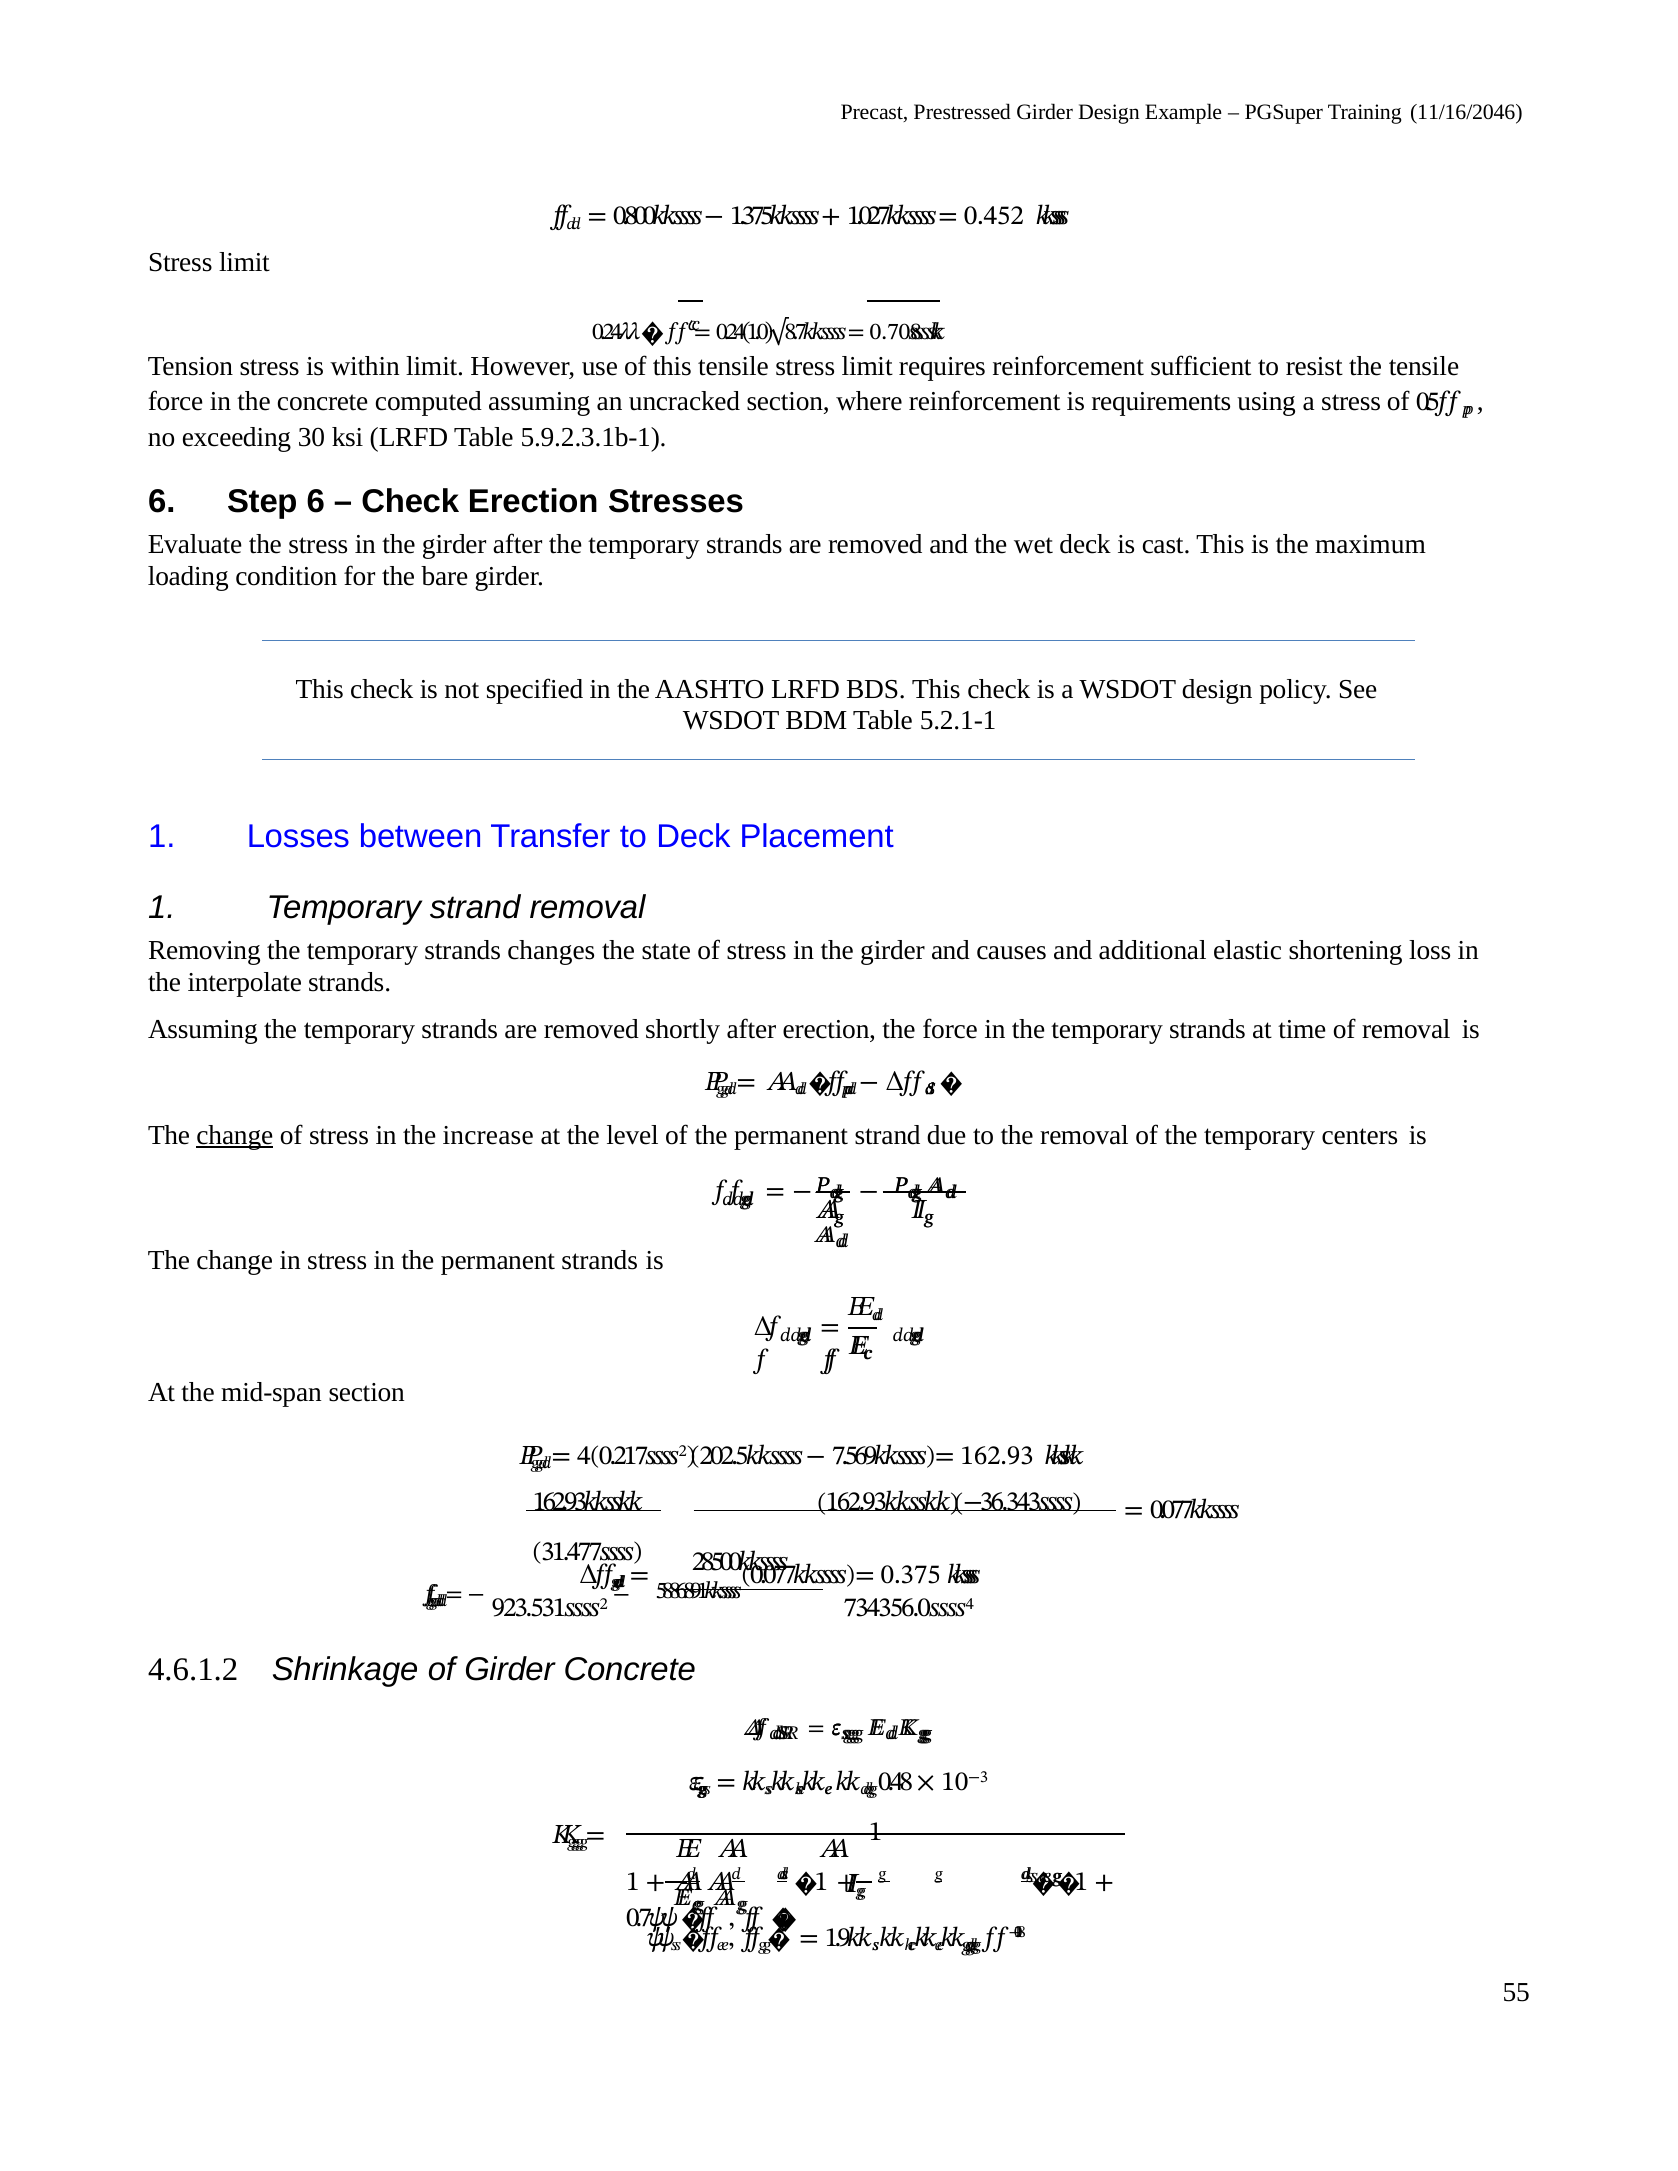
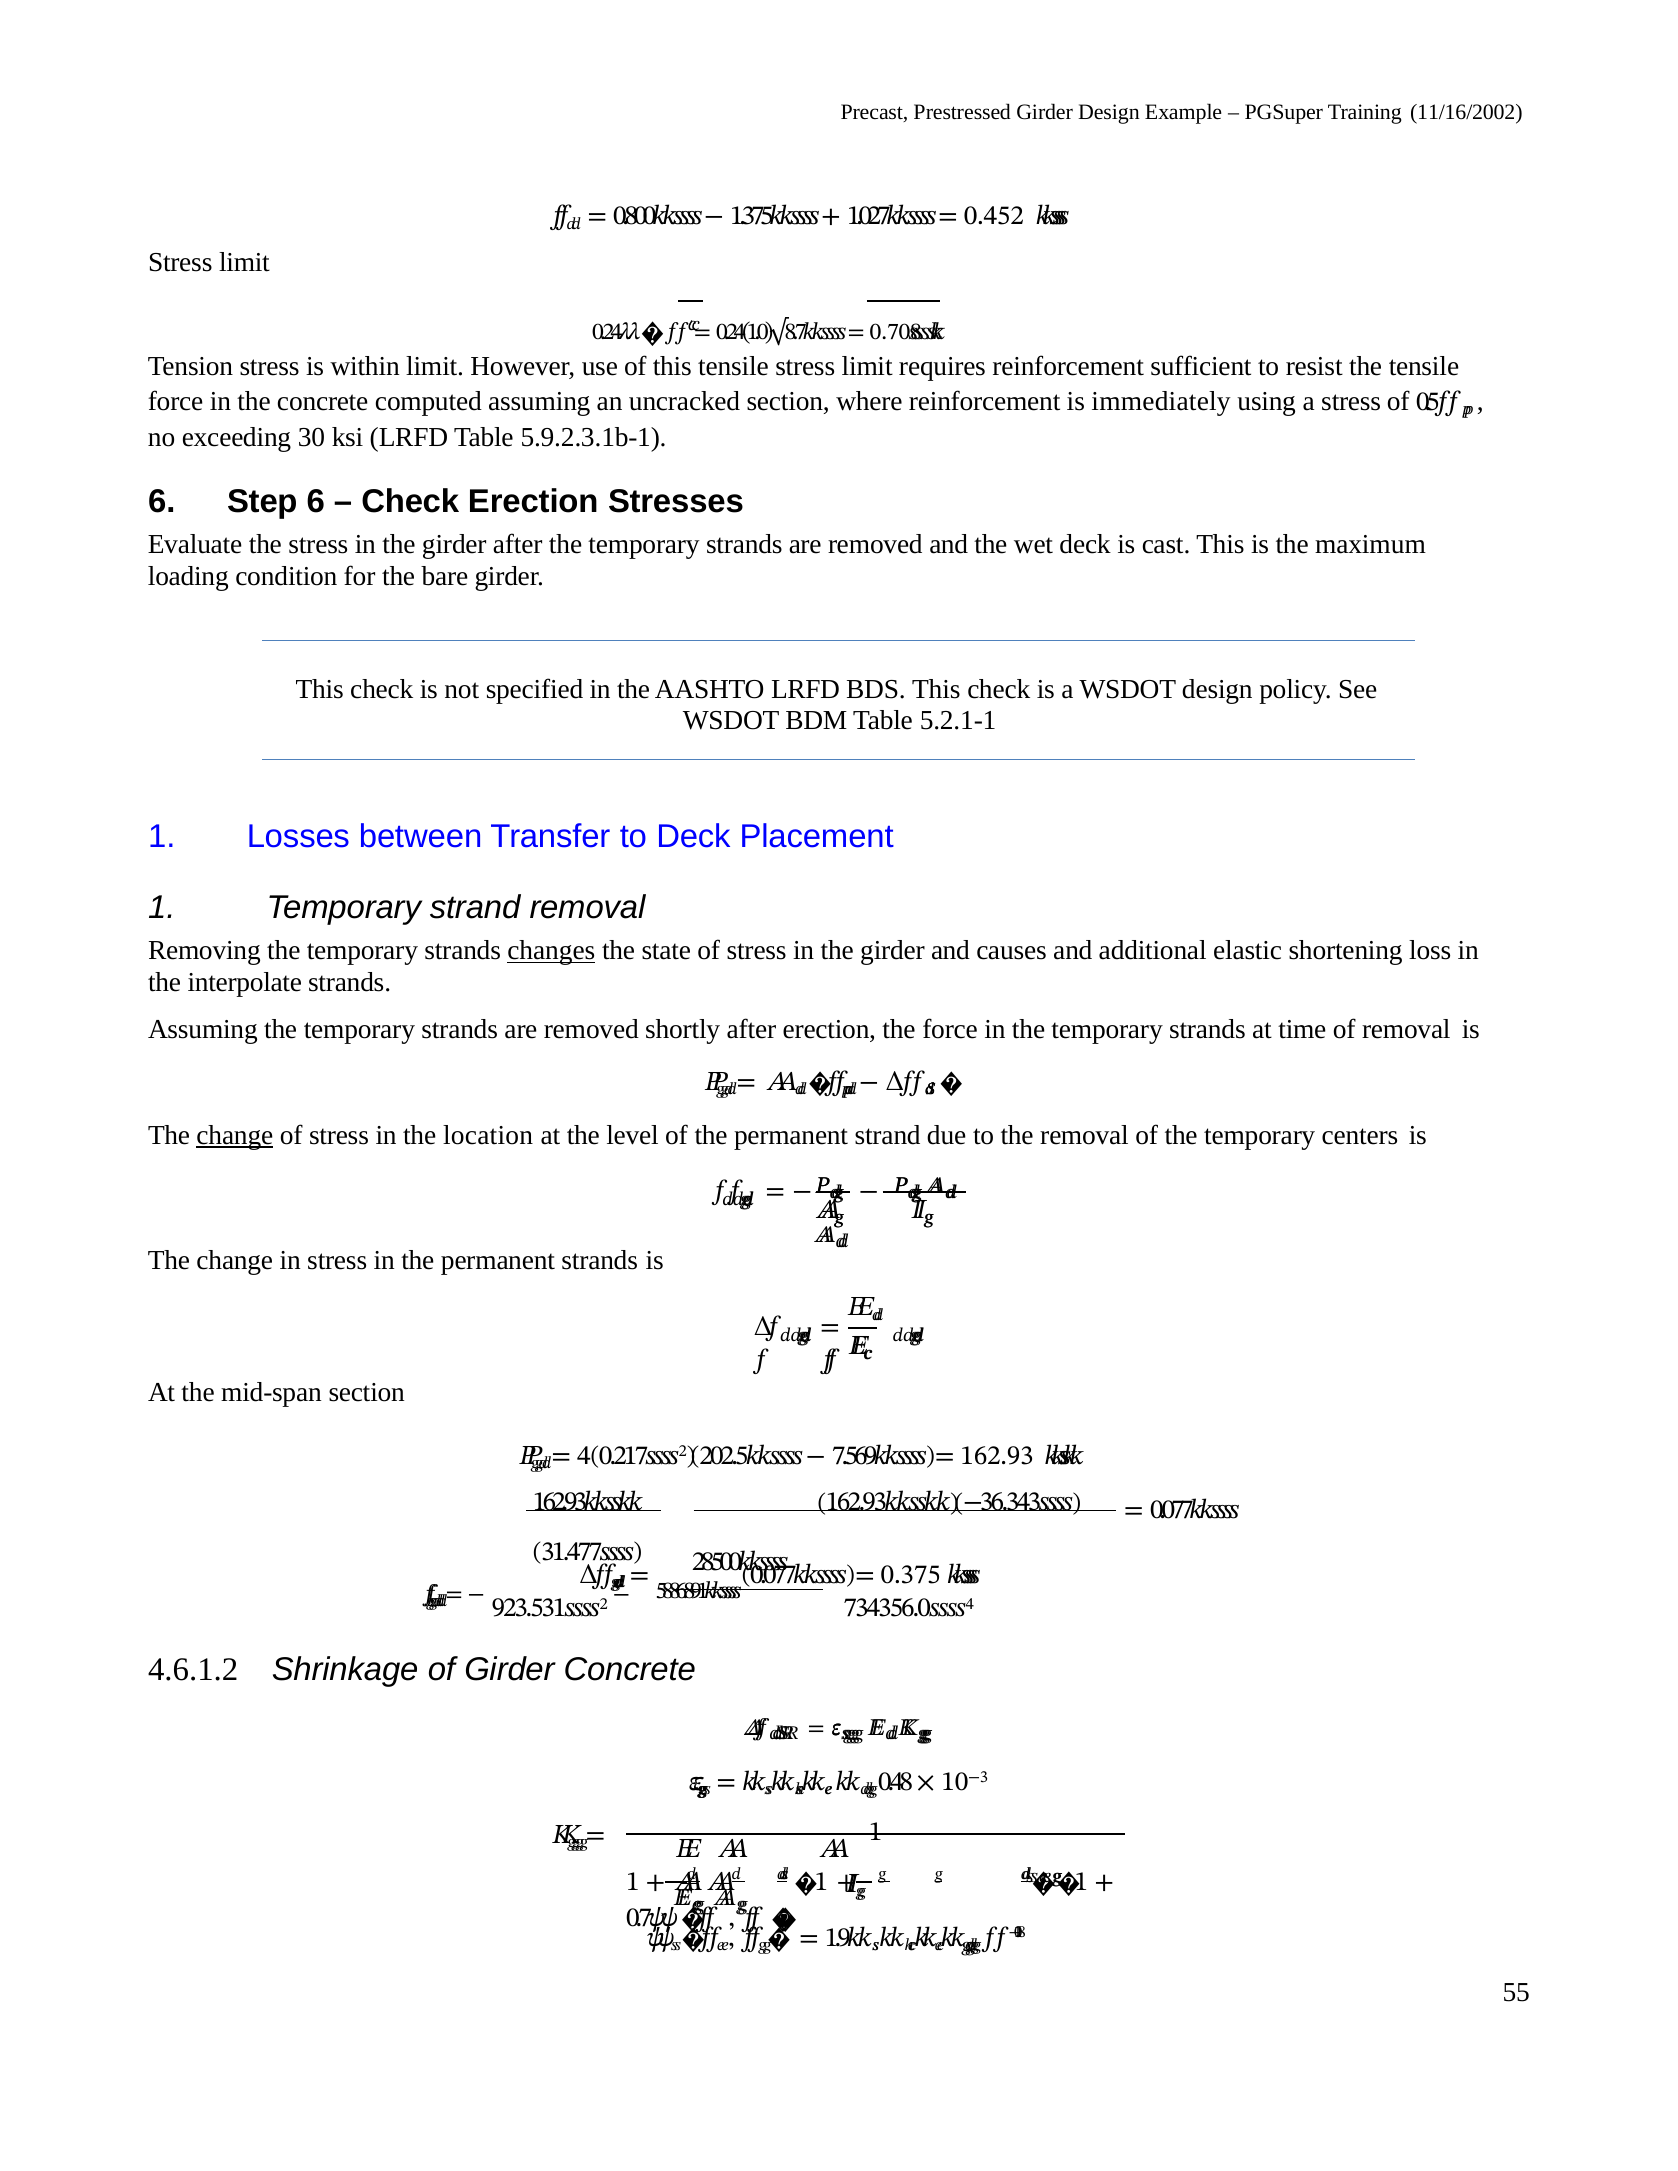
11/16/2046: 11/16/2046 -> 11/16/2002 (1466, 112)
requirements: requirements -> immediately (1161, 402)
changes underline: none -> present (551, 951)
increase: increase -> location (488, 1135)
